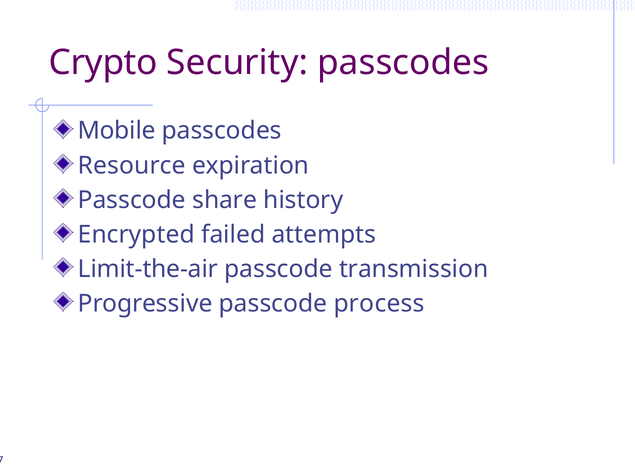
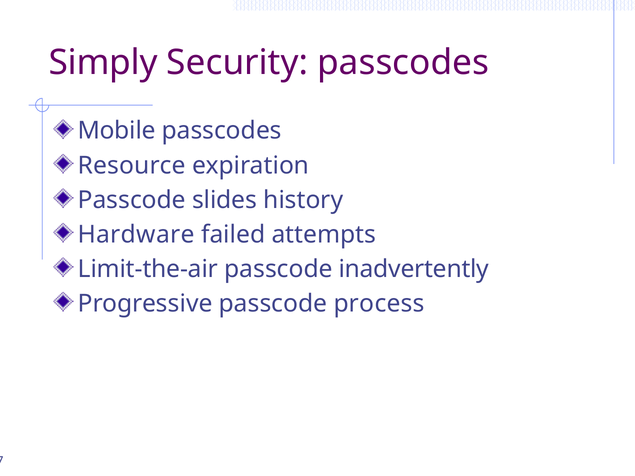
Crypto: Crypto -> Simply (103, 63)
share: share -> slides (225, 200)
Encrypted: Encrypted -> Hardware (136, 235)
transmission: transmission -> inadvertently (414, 269)
